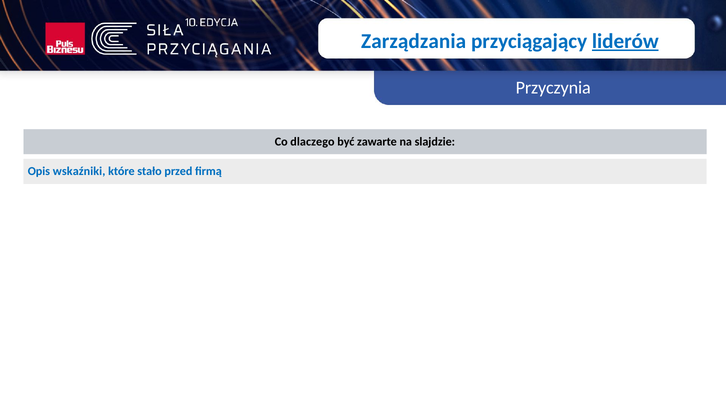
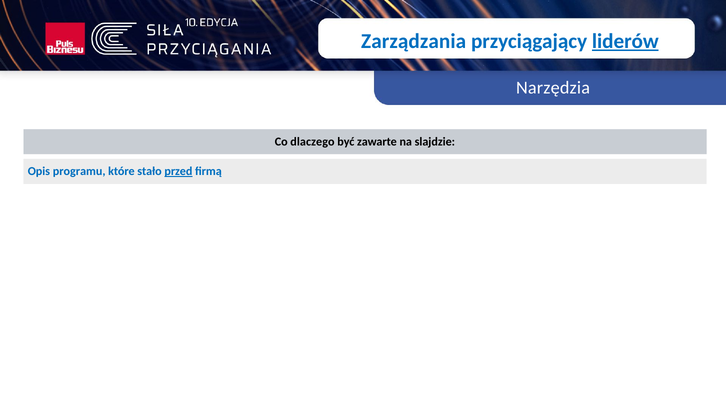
Przyczynia: Przyczynia -> Narzędzia (553, 88)
wskaźniki: wskaźniki -> programu (79, 171)
przed underline: none -> present (178, 171)
